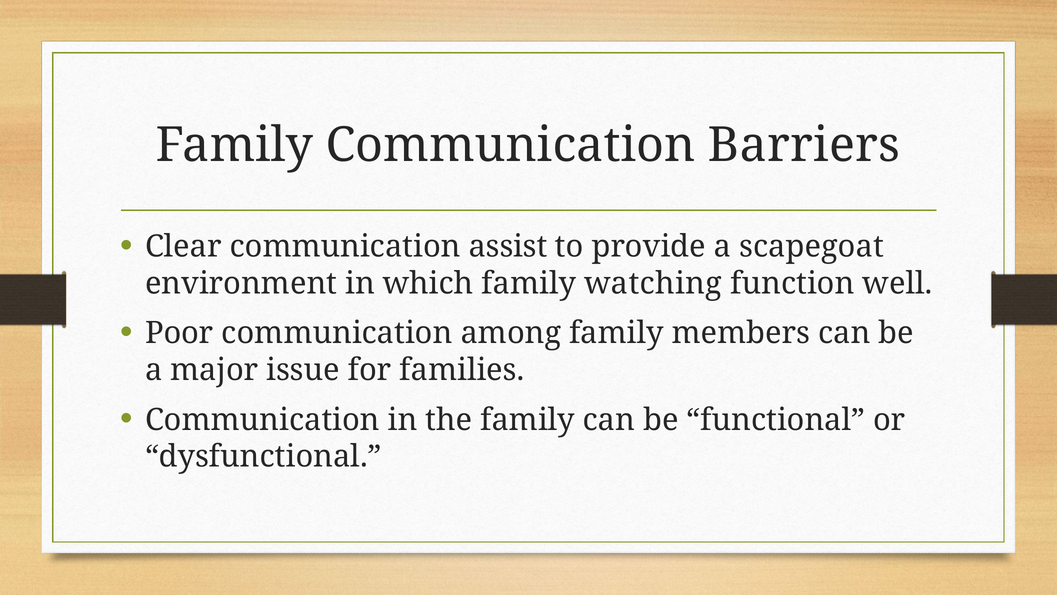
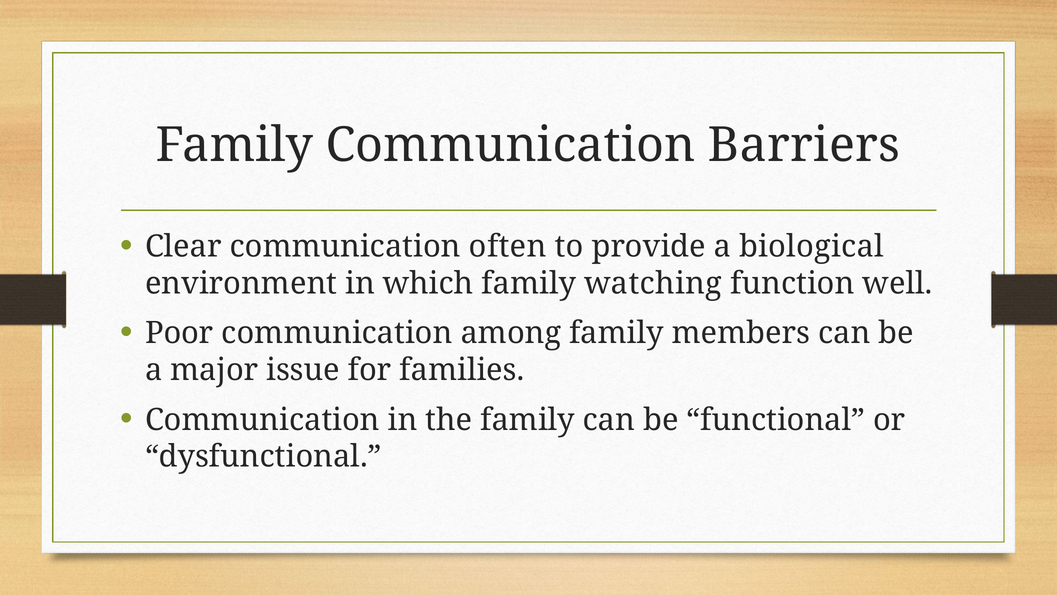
assist: assist -> often (508, 246)
scapegoat: scapegoat -> biological (812, 246)
